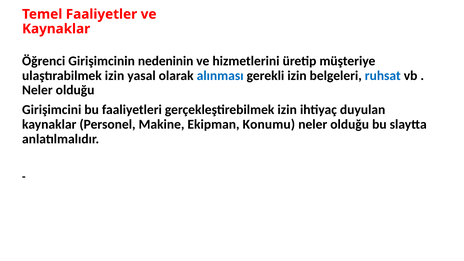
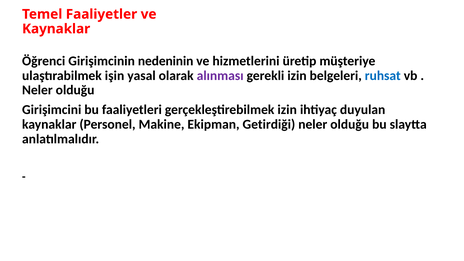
ulaştırabilmek izin: izin -> işin (115, 76)
alınması colour: blue -> purple (220, 76)
Konumu: Konumu -> Getirdiği (269, 124)
